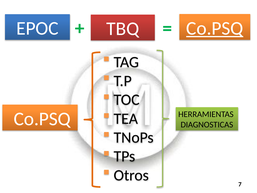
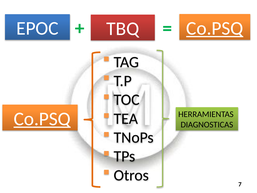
Co.PSQ underline: none -> present (42, 119)
